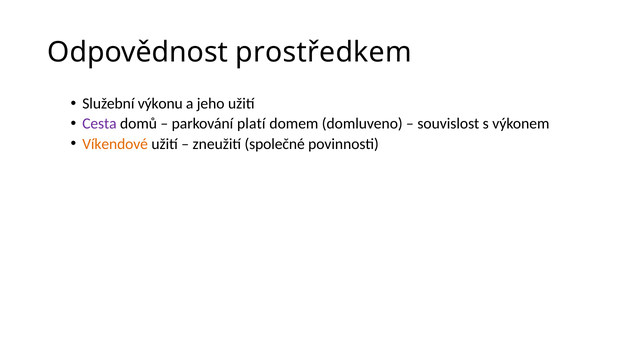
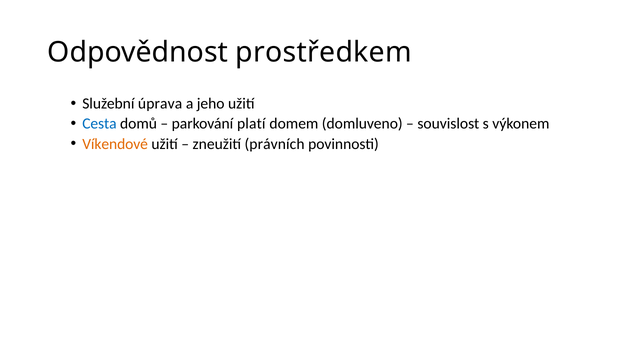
výkonu: výkonu -> úprava (160, 104)
Cesta colour: purple -> blue (99, 124)
společné: společné -> právních (275, 144)
